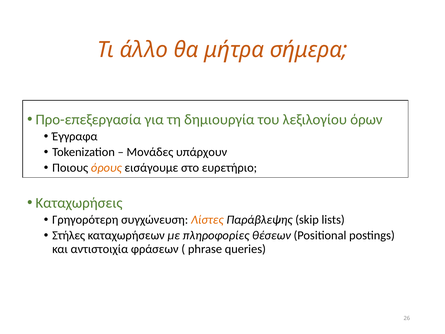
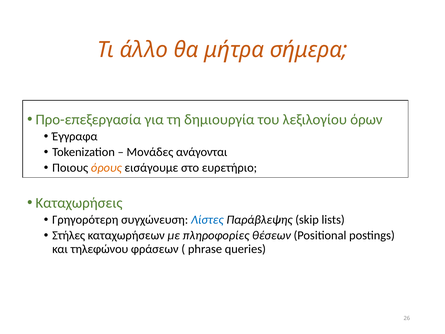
υπάρχουν: υπάρχουν -> ανάγονται (202, 152)
Λίστες colour: orange -> blue (207, 220)
αντιστοιχία: αντιστοιχία -> τηλεφώνου (99, 249)
